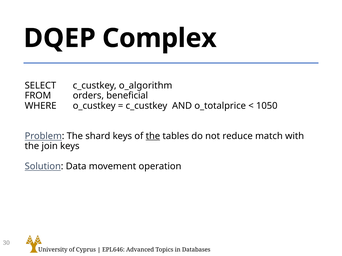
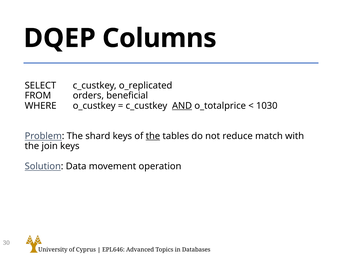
Complex: Complex -> Columns (159, 38)
o_algorithm: o_algorithm -> o_replicated (146, 86)
AND underline: none -> present (182, 106)
1050: 1050 -> 1030 (267, 106)
